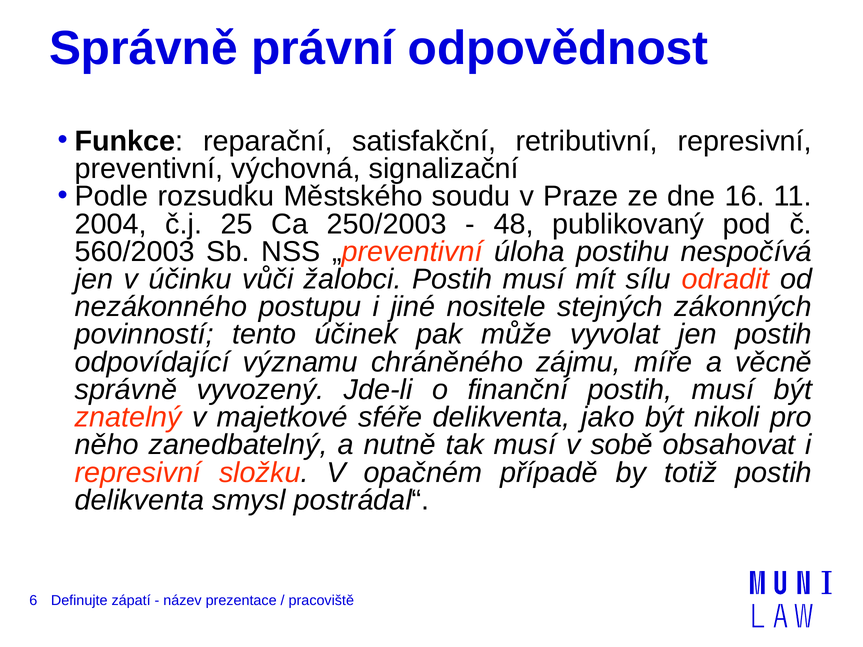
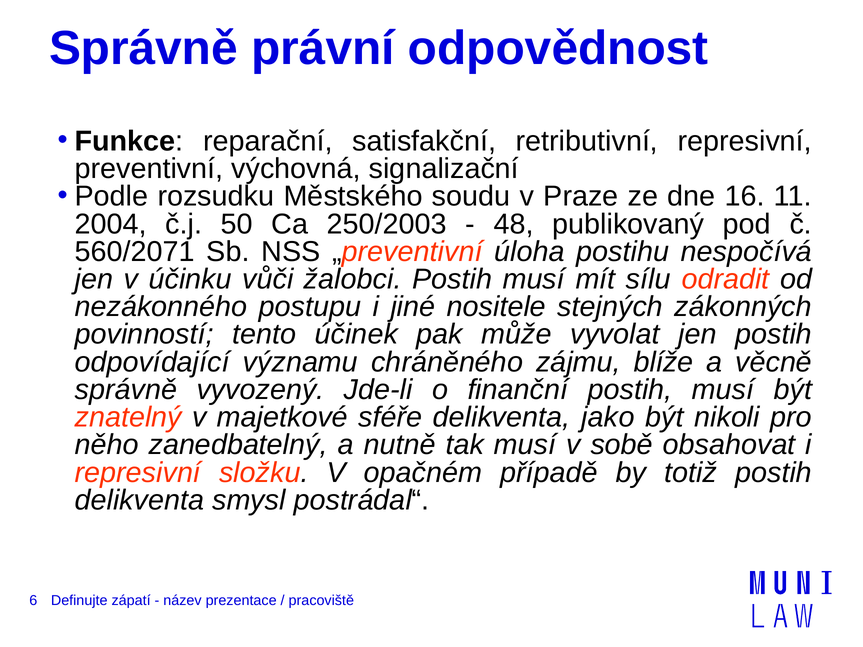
25: 25 -> 50 (237, 224)
560/2003: 560/2003 -> 560/2071 (135, 252)
míře: míře -> blíže (664, 362)
